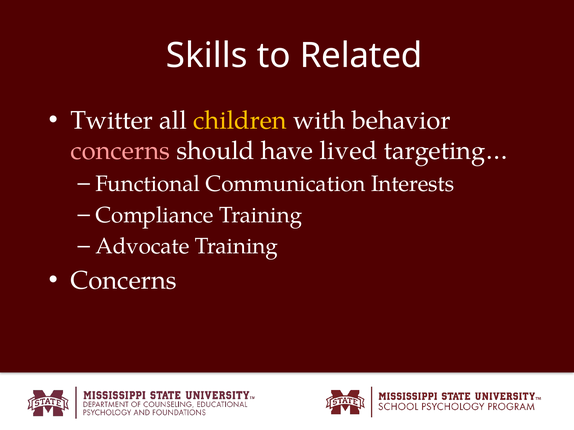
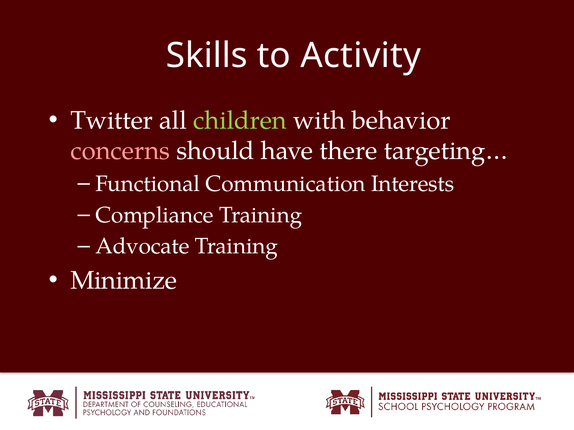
Related: Related -> Activity (361, 56)
children colour: yellow -> light green (240, 120)
lived: lived -> there (349, 151)
Concerns: Concerns -> Minimize (124, 281)
